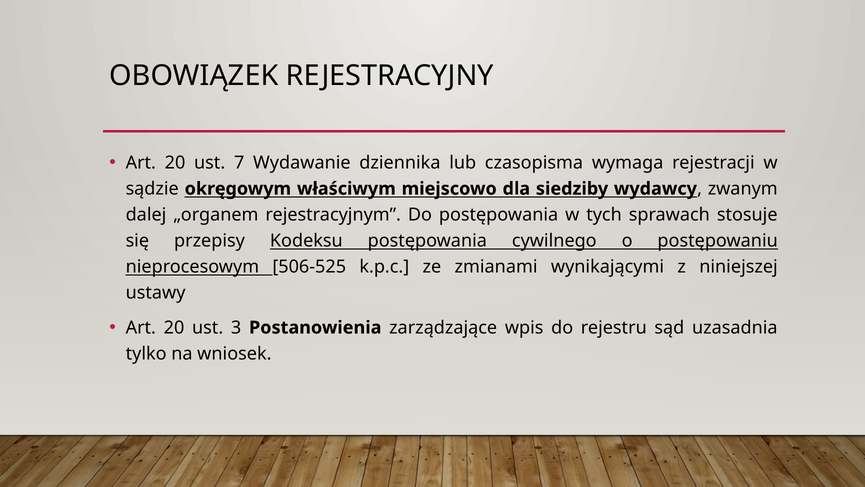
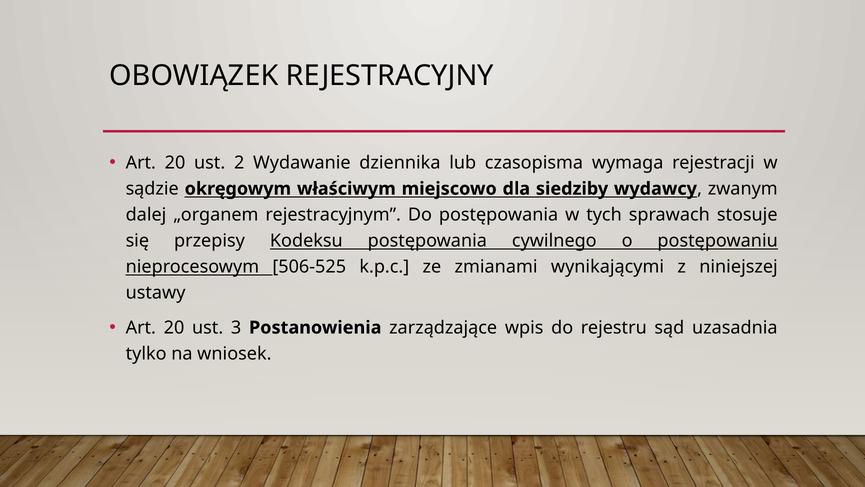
7: 7 -> 2 (239, 163)
